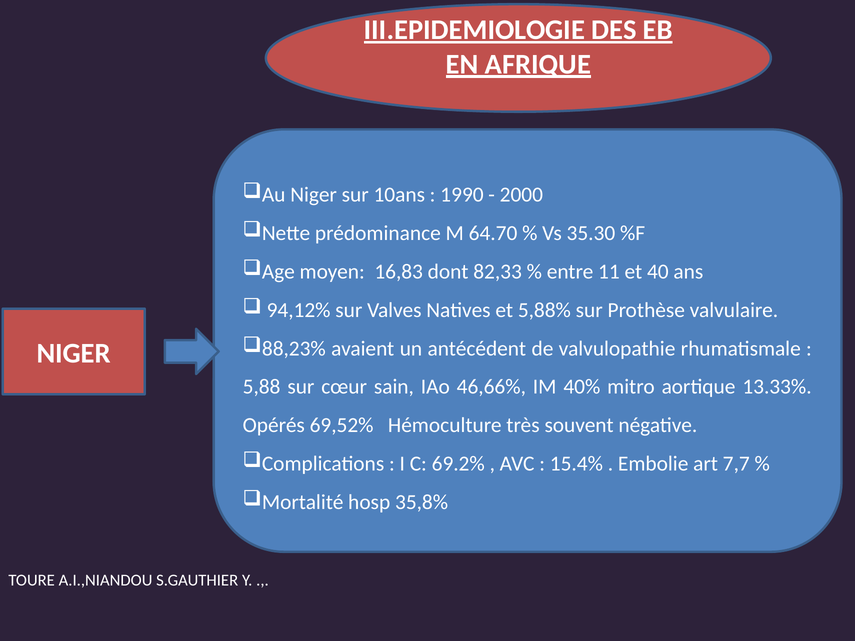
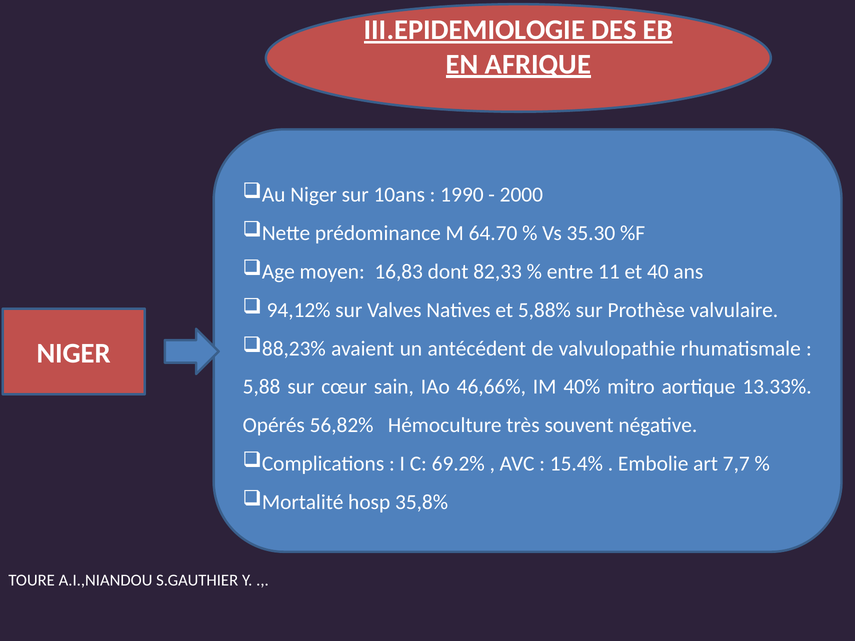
69,52%: 69,52% -> 56,82% (342, 426)
